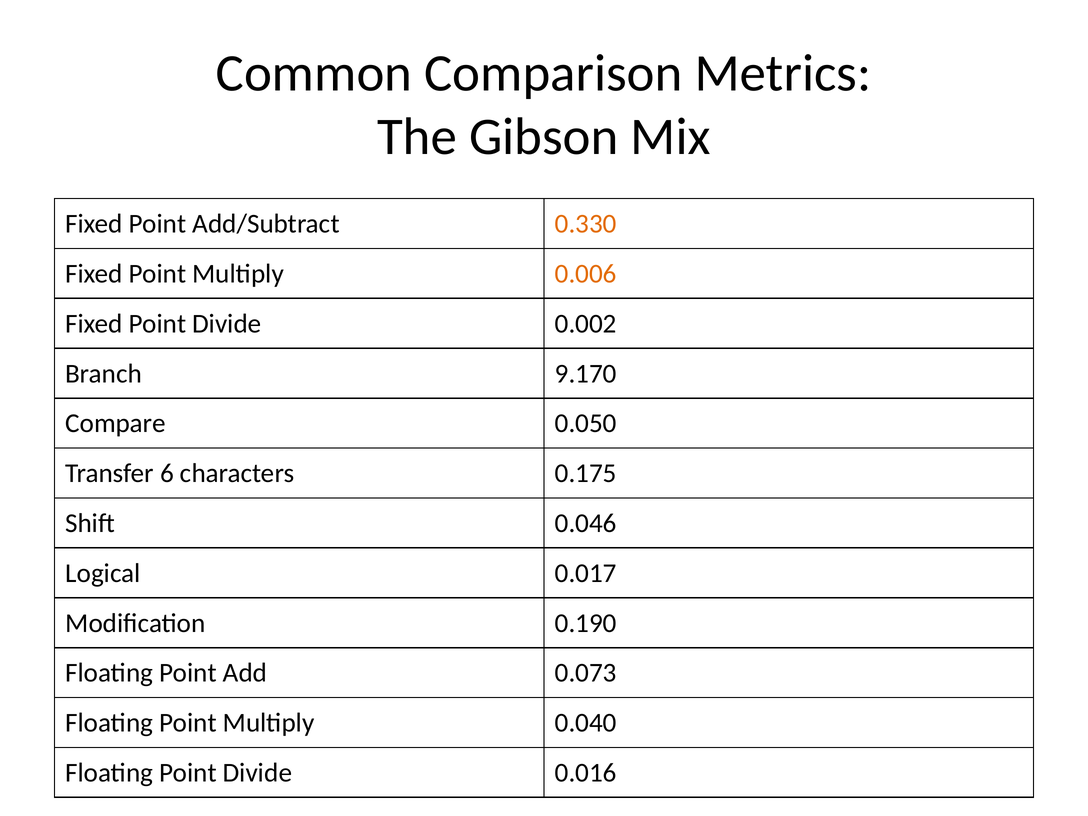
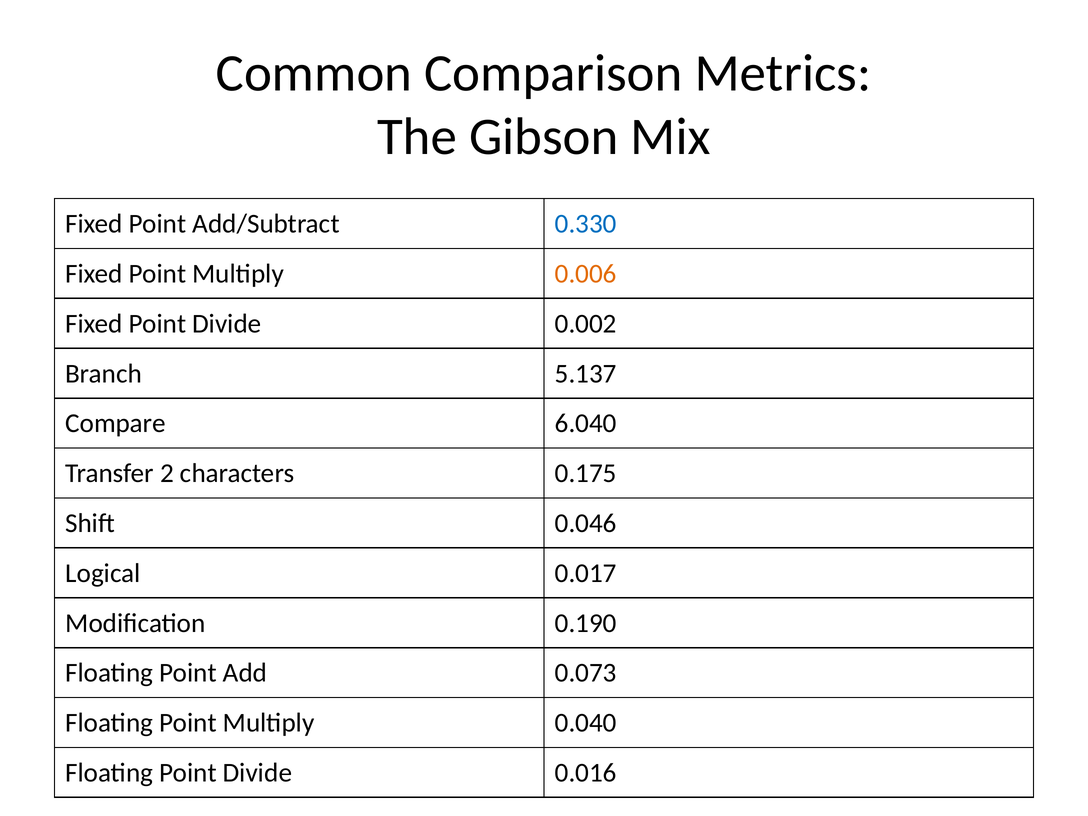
0.330 colour: orange -> blue (586, 224)
9.170: 9.170 -> 5.137 (586, 374)
0.050: 0.050 -> 6.040 (586, 423)
6: 6 -> 2 (167, 473)
